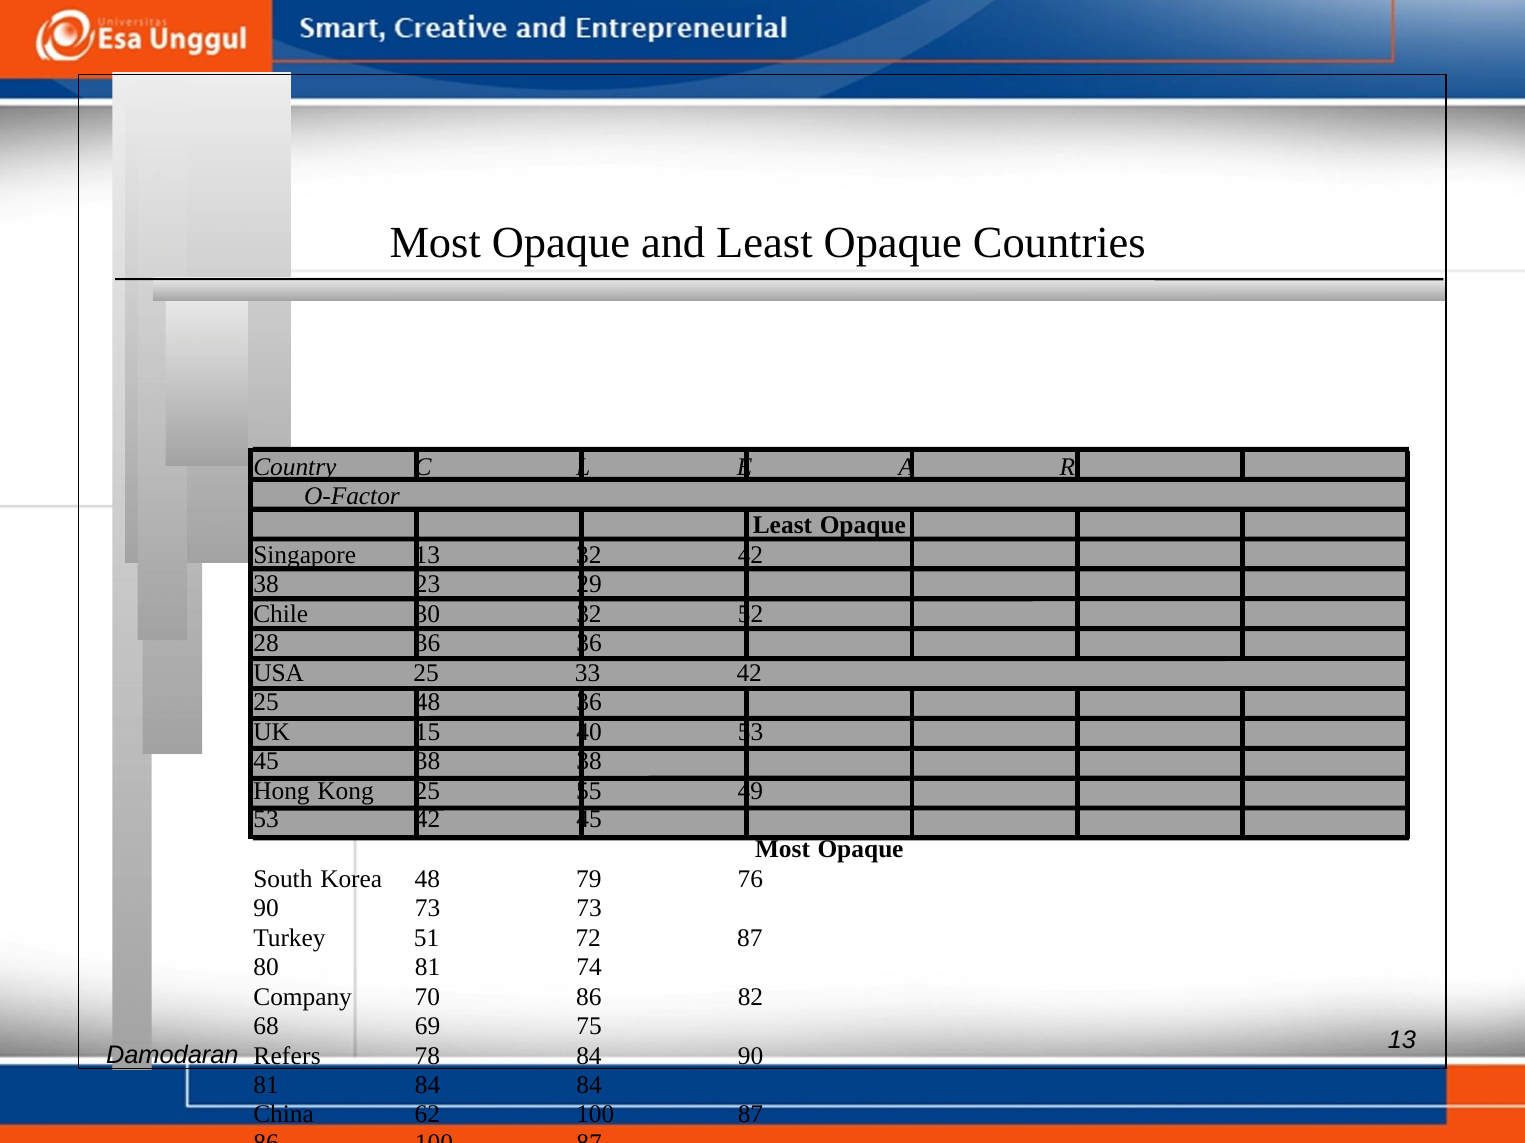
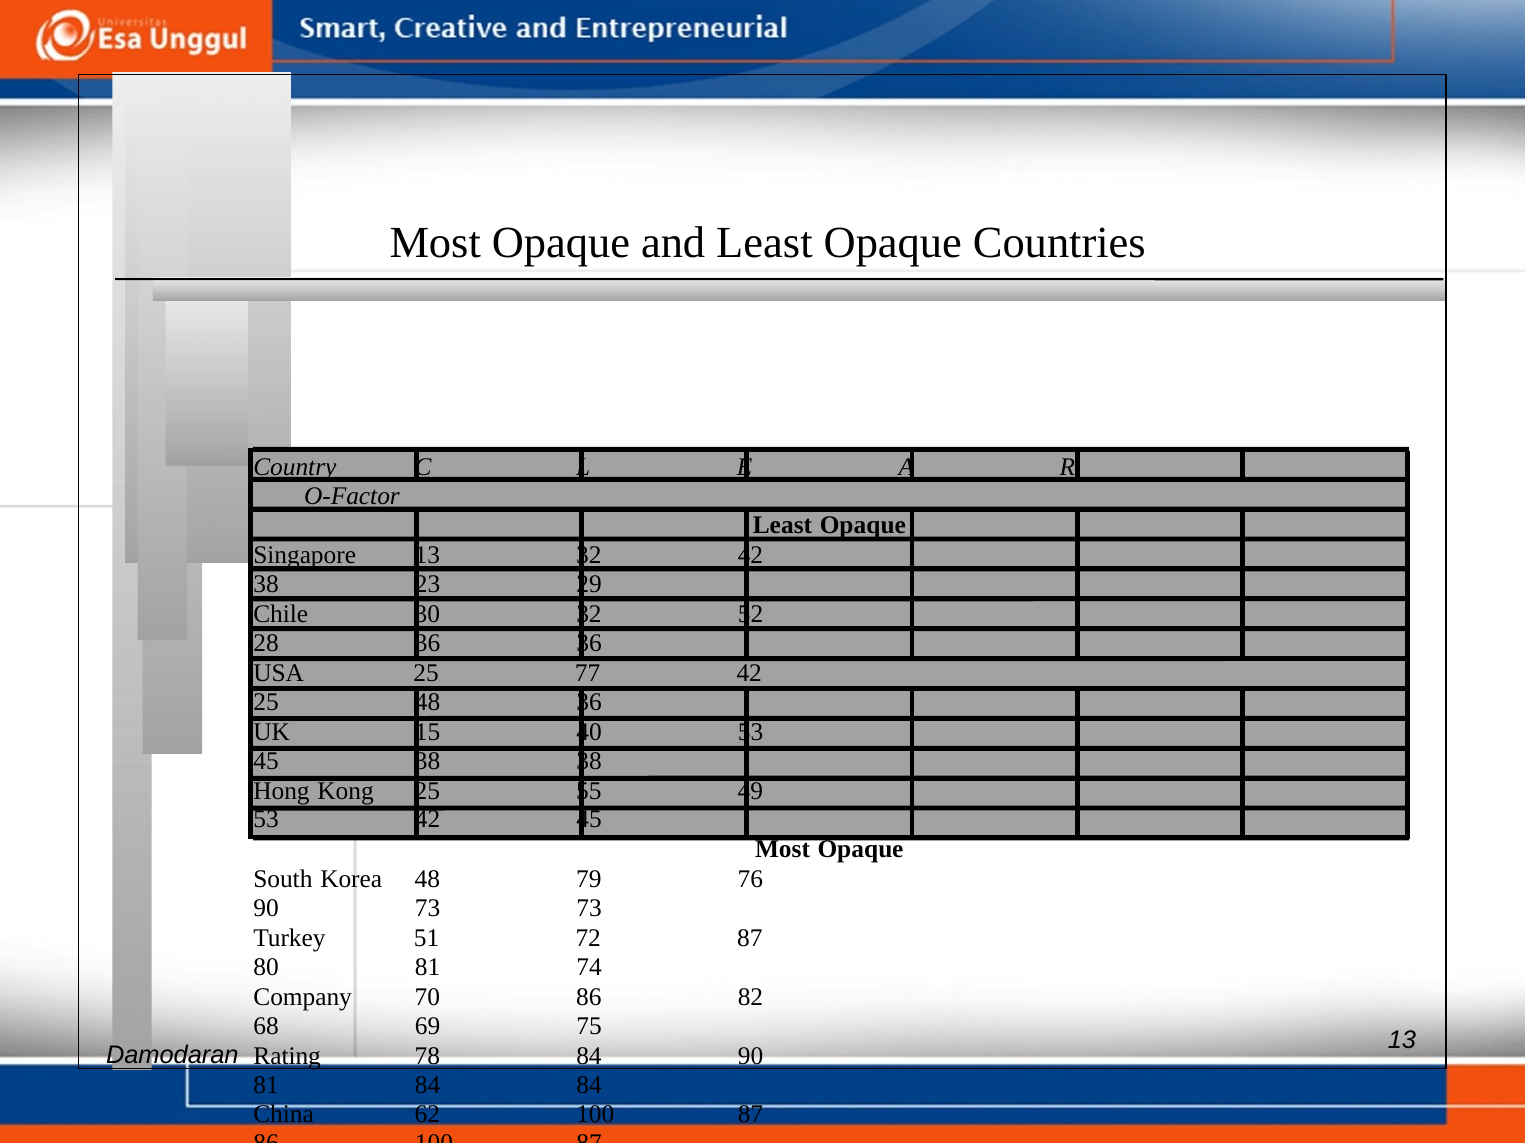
33: 33 -> 77 (588, 673)
Refers: Refers -> Rating (287, 1056)
